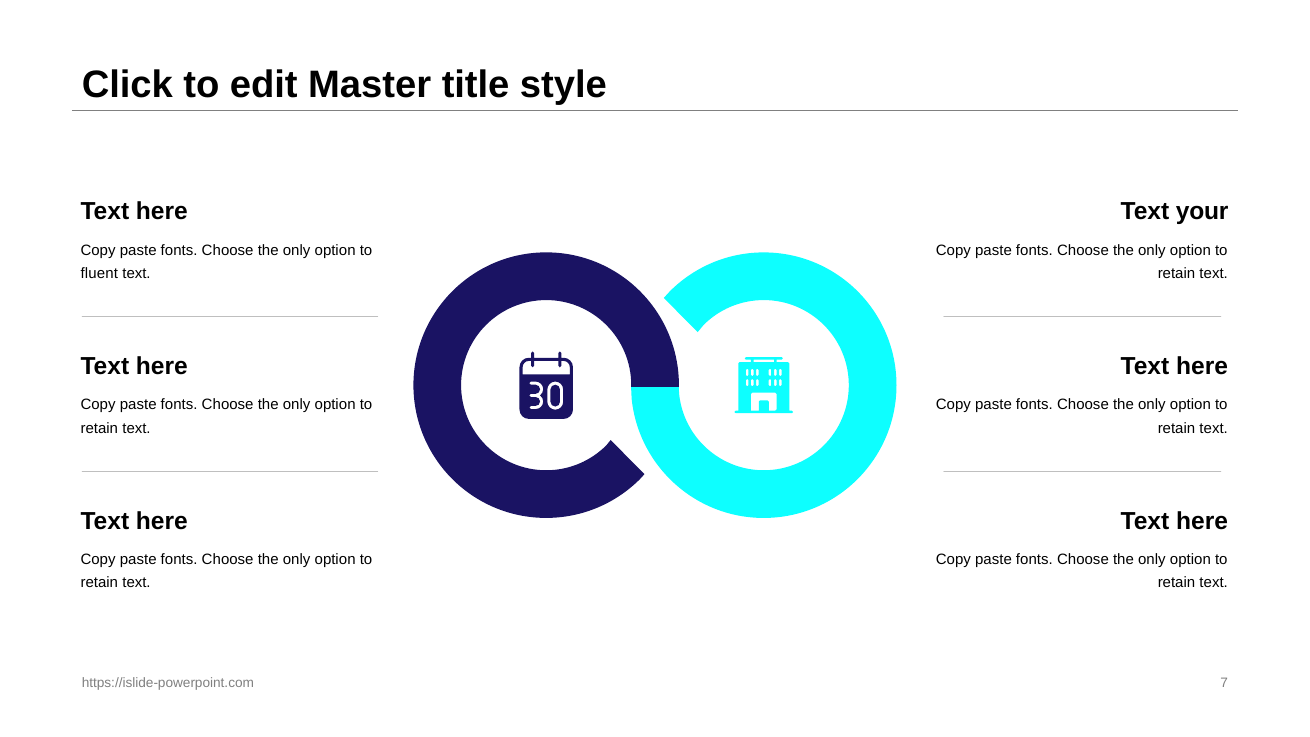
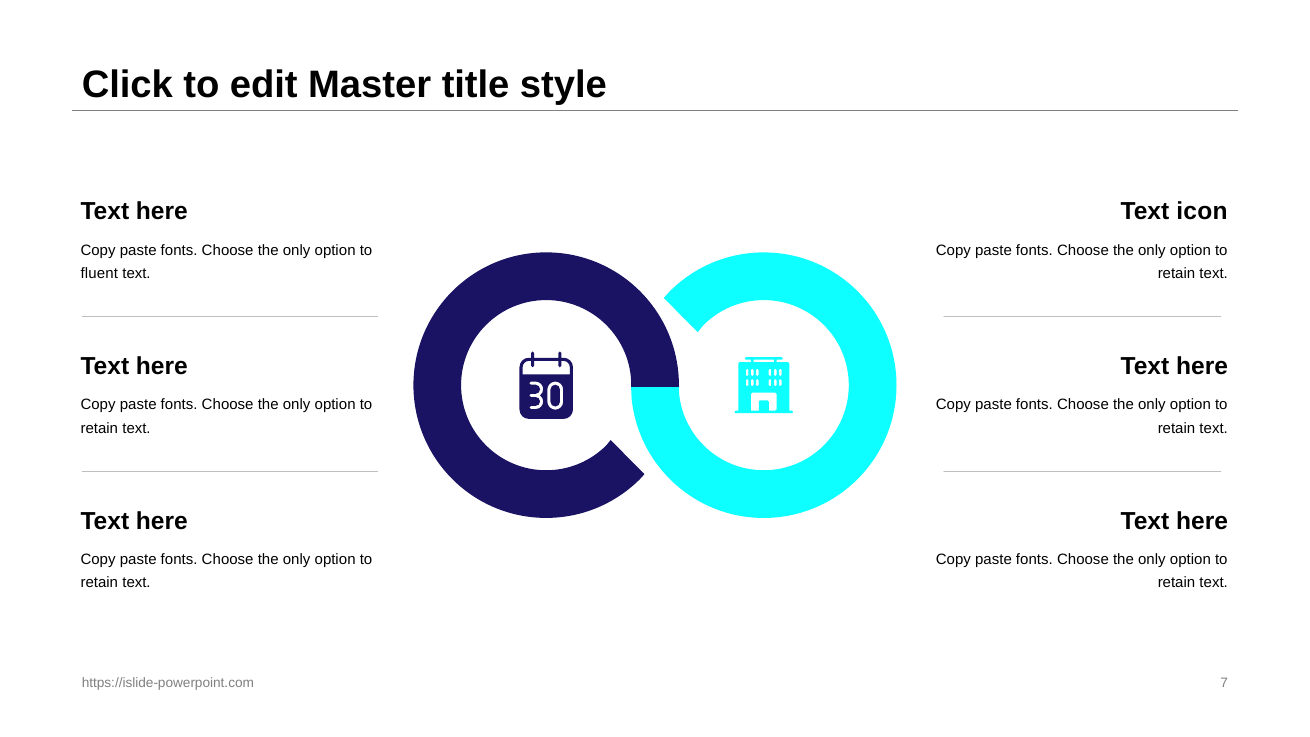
your: your -> icon (1202, 212)
